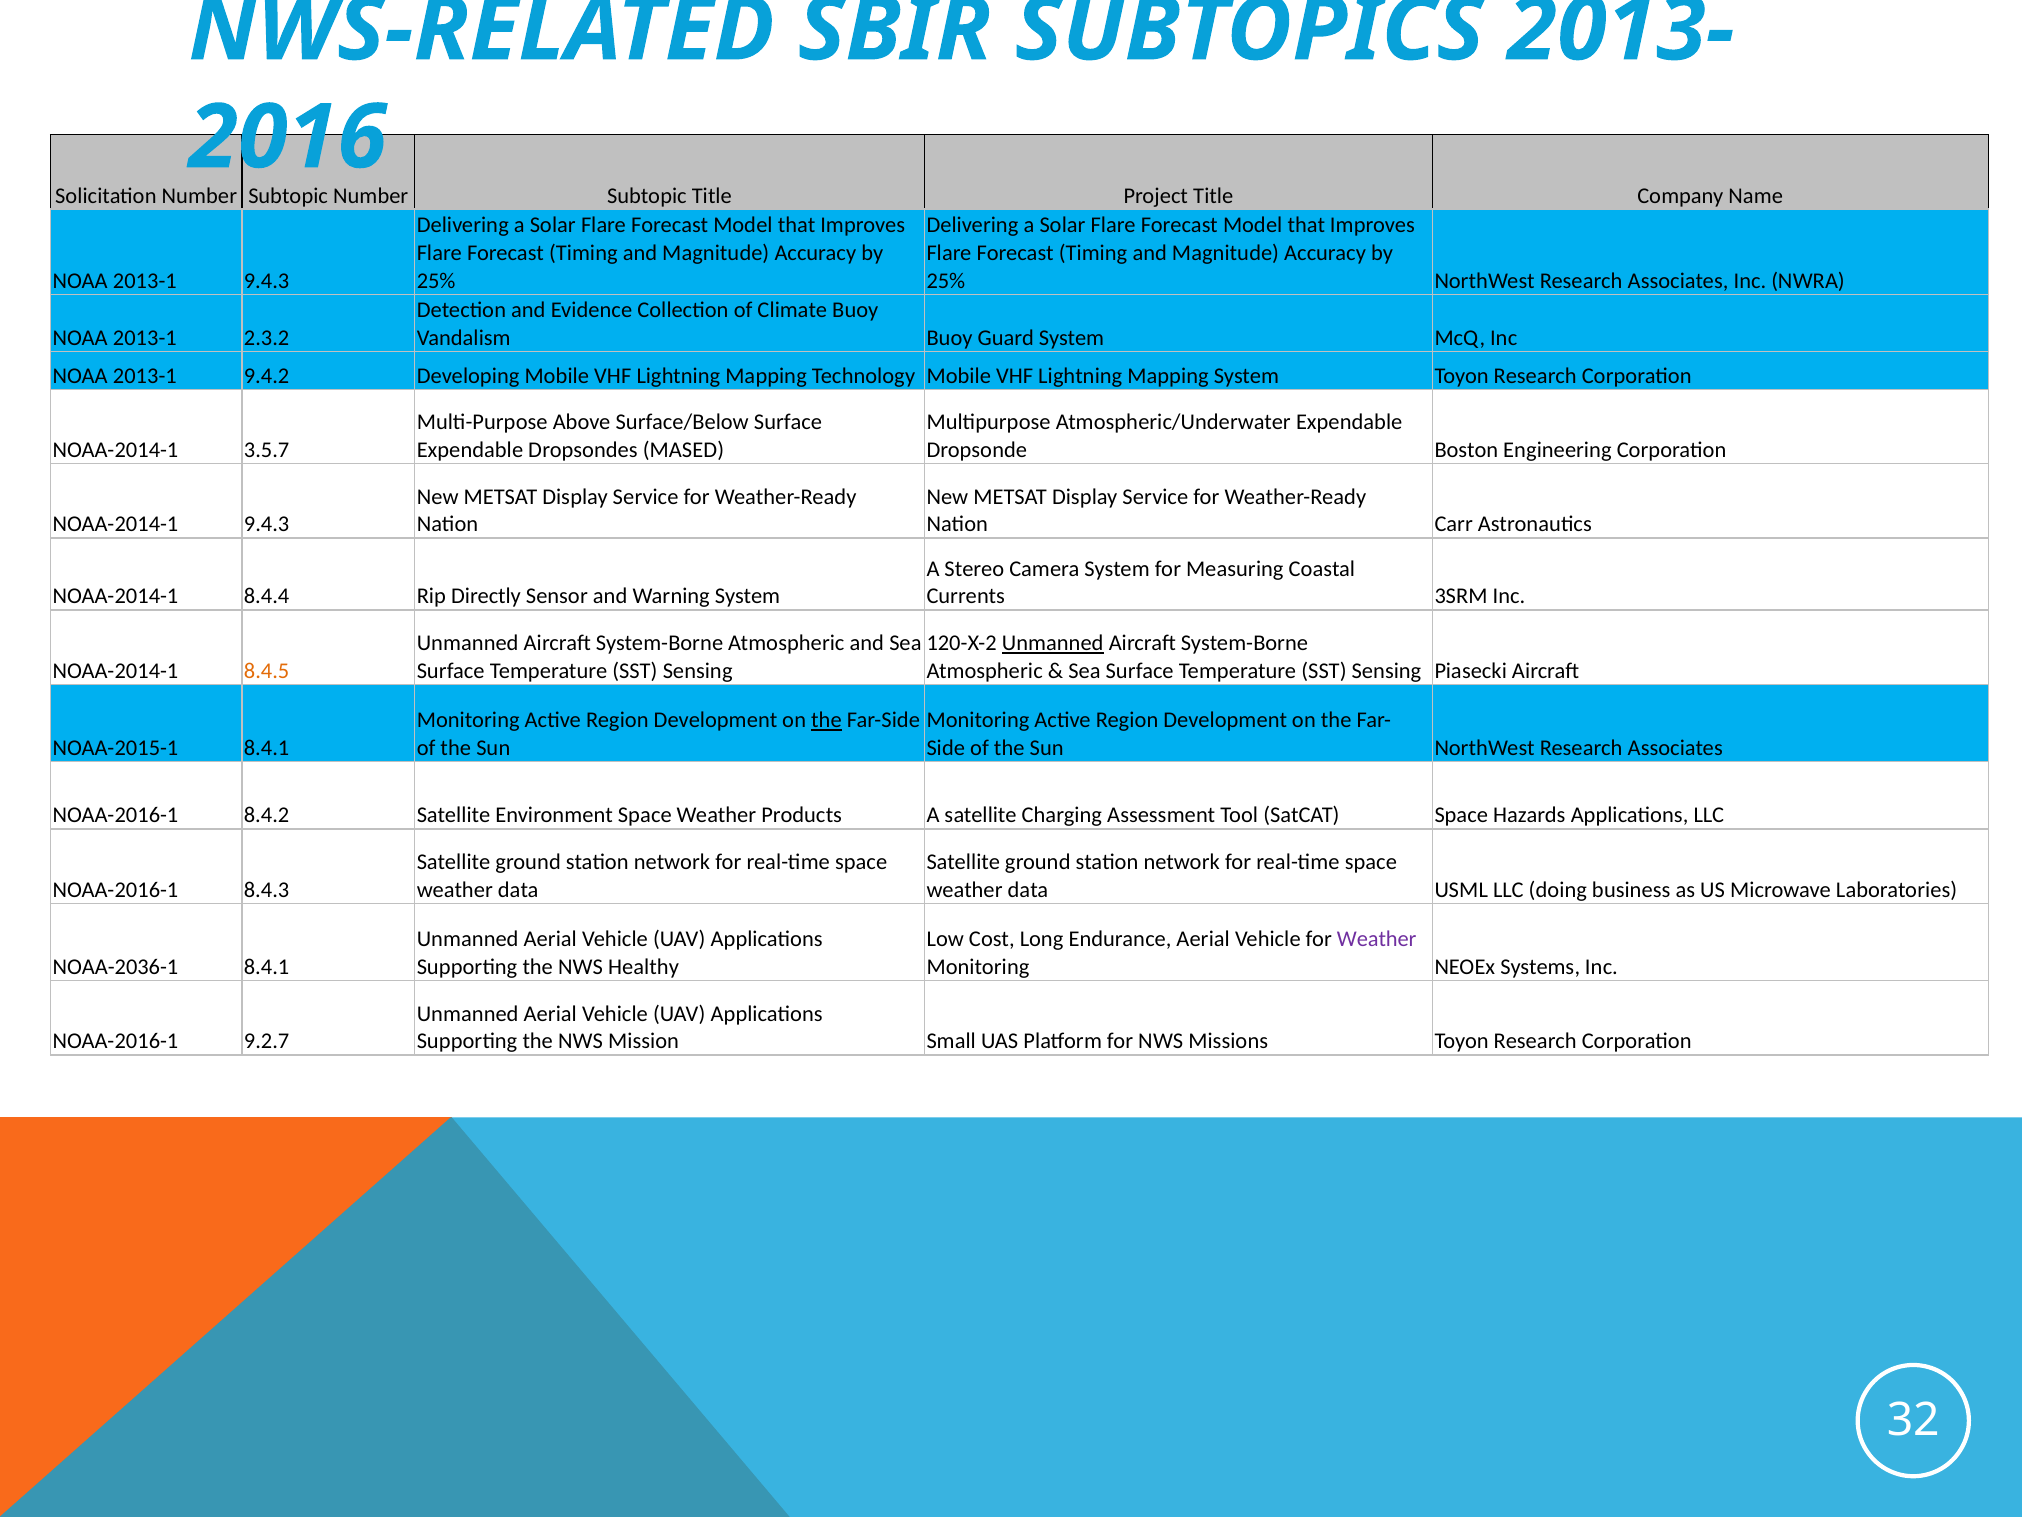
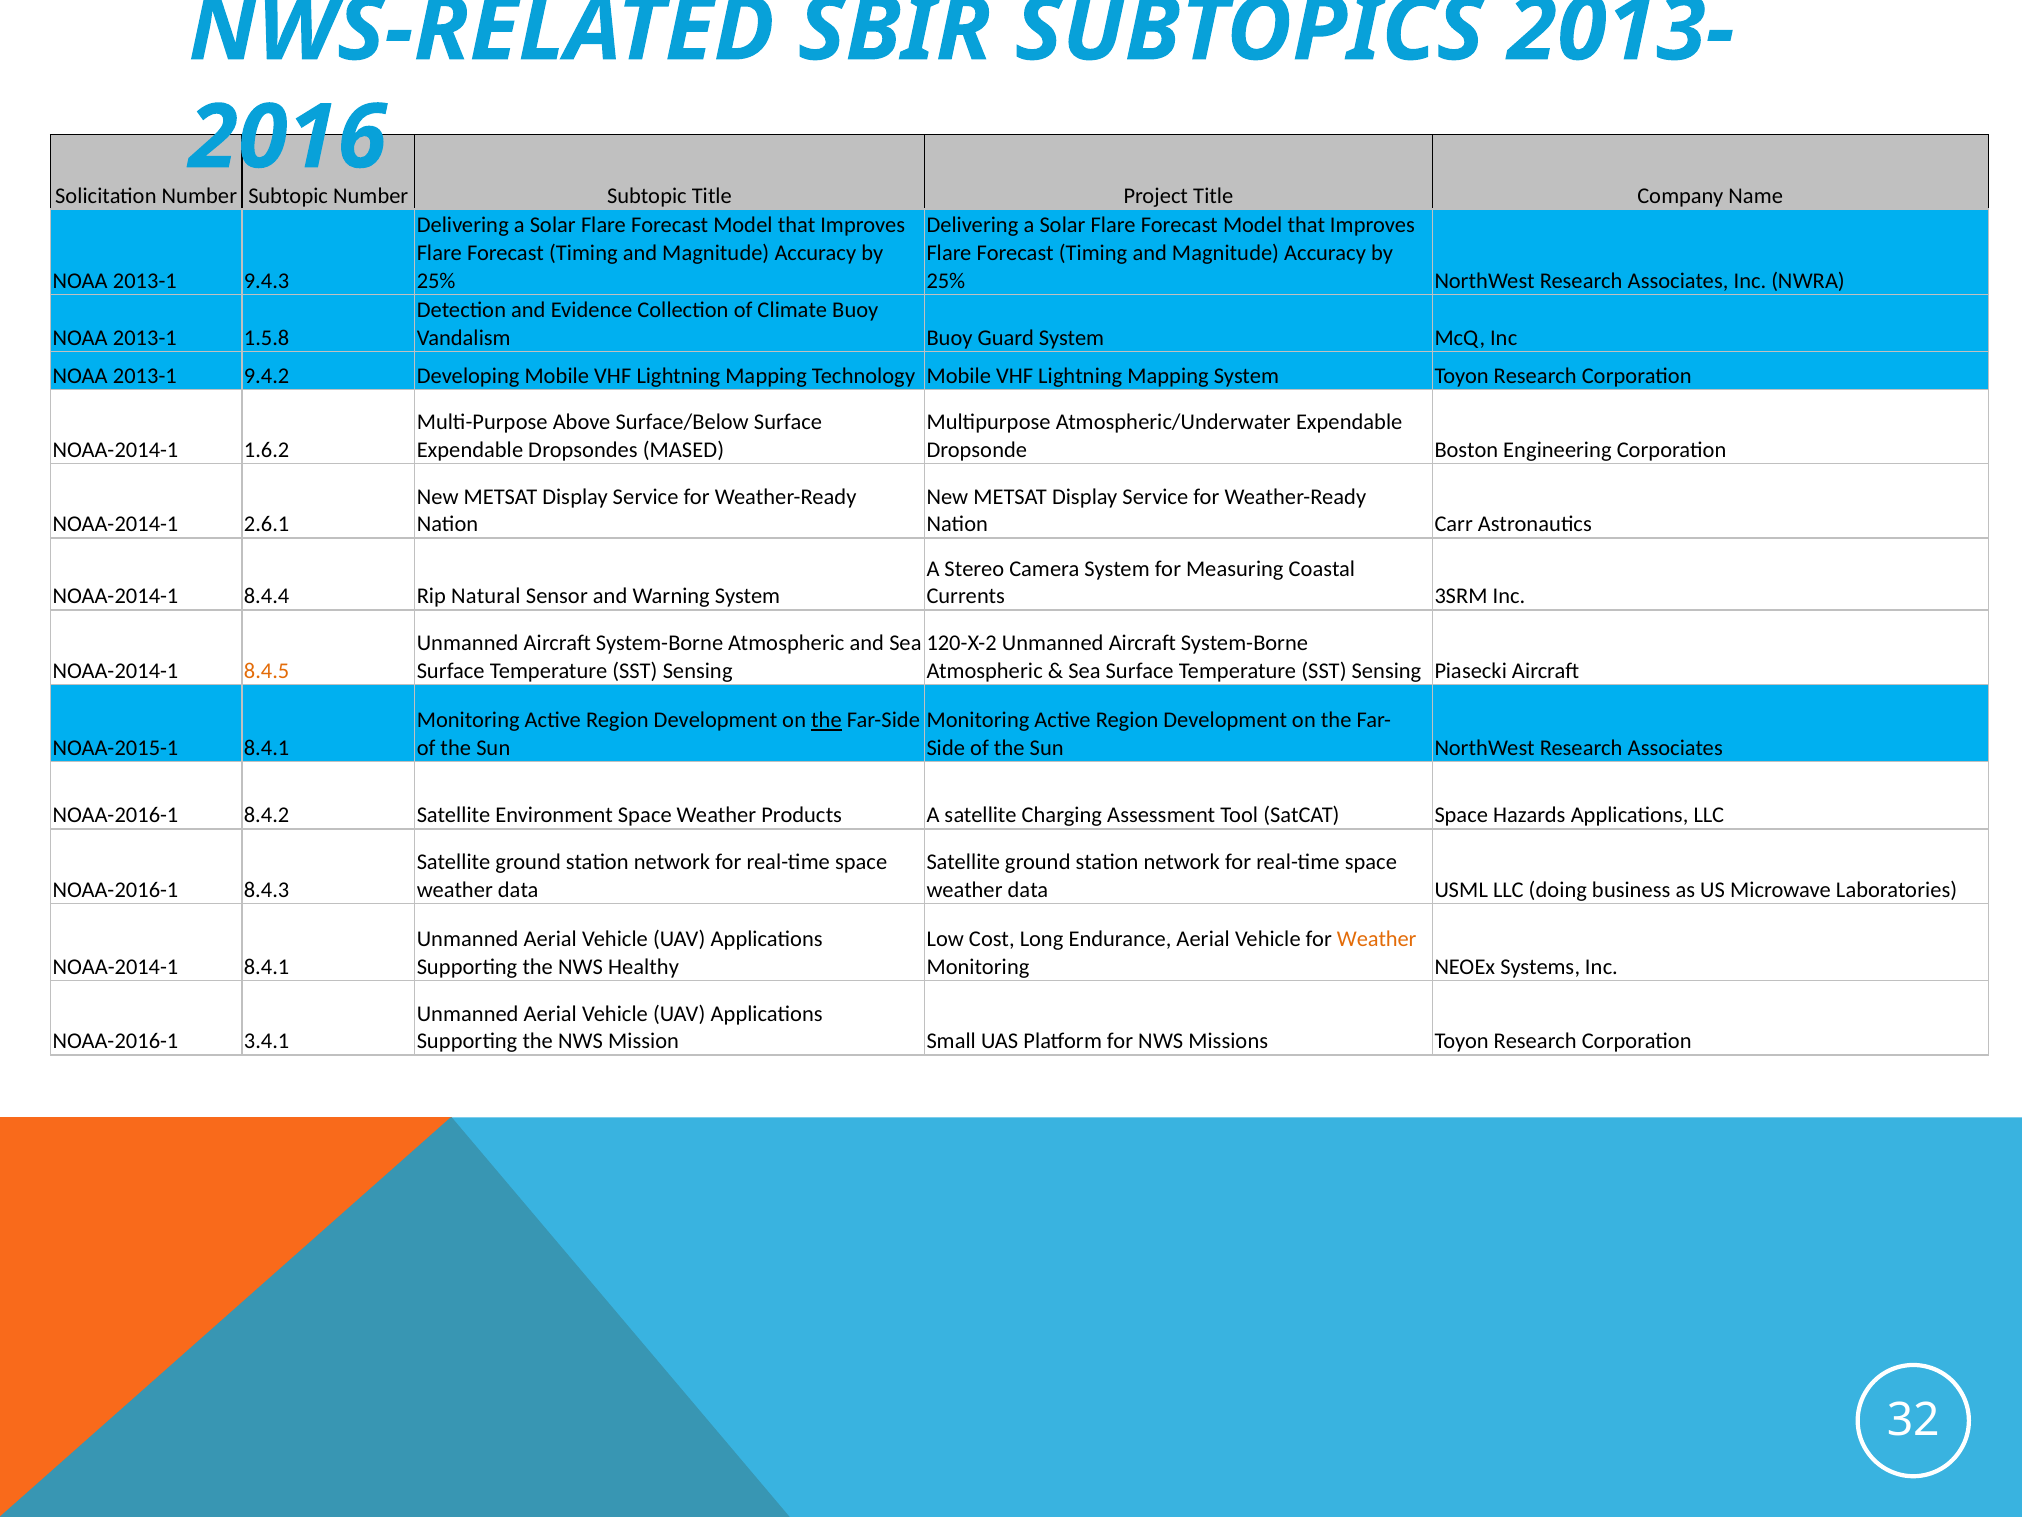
2.3.2: 2.3.2 -> 1.5.8 (267, 338)
3.5.7: 3.5.7 -> 1.6.2 (267, 450)
NOAA-2014-1 9.4.3: 9.4.3 -> 2.6.1 (267, 524)
Directly: Directly -> Natural (486, 596)
Unmanned underline: present -> none (1053, 643)
Weather colour: purple -> orange (1377, 939)
NOAA-2036-1: NOAA-2036-1 -> NOAA-2014-1 (115, 967)
9.2.7: 9.2.7 -> 3.4.1 (267, 1041)
